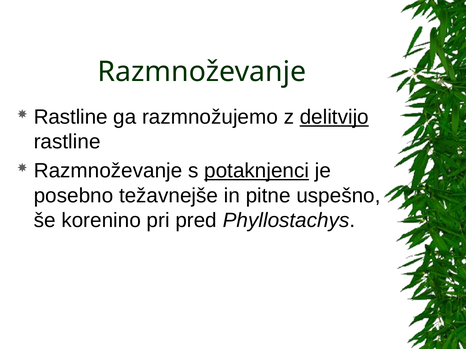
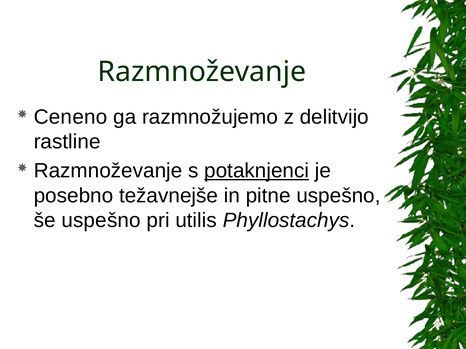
Rastline: Rastline -> Ceneno (71, 117)
delitvijo underline: present -> none (334, 117)
še korenino: korenino -> uspešno (101, 221)
pred: pred -> utilis (196, 221)
